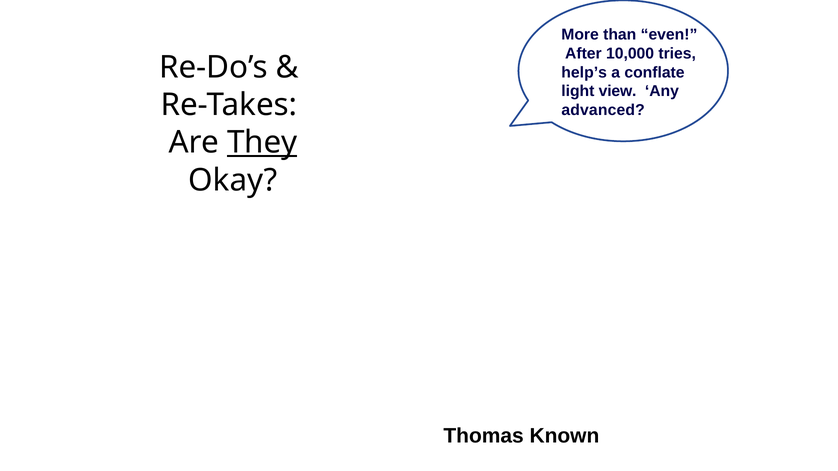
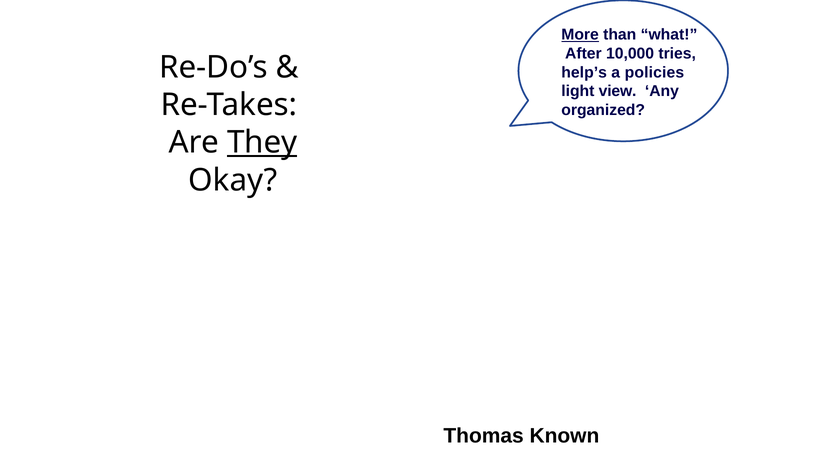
More underline: none -> present (580, 35)
even: even -> what (669, 35)
conflate: conflate -> policies (654, 72)
advanced: advanced -> organized (603, 110)
